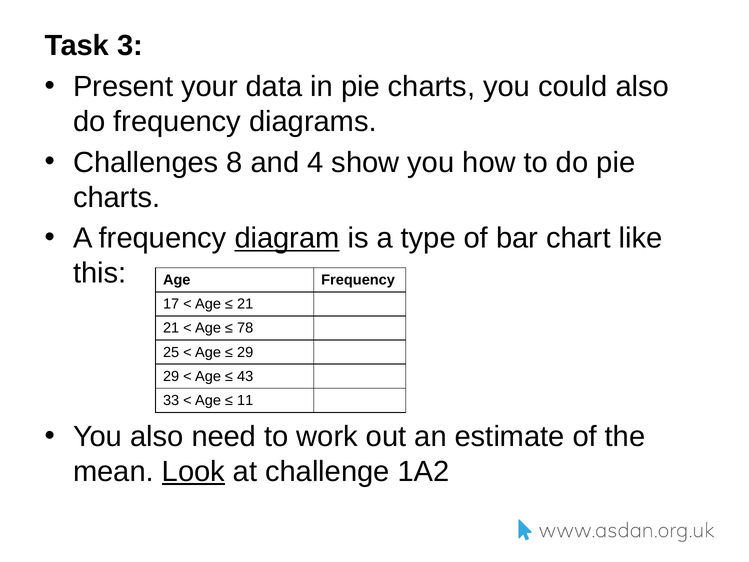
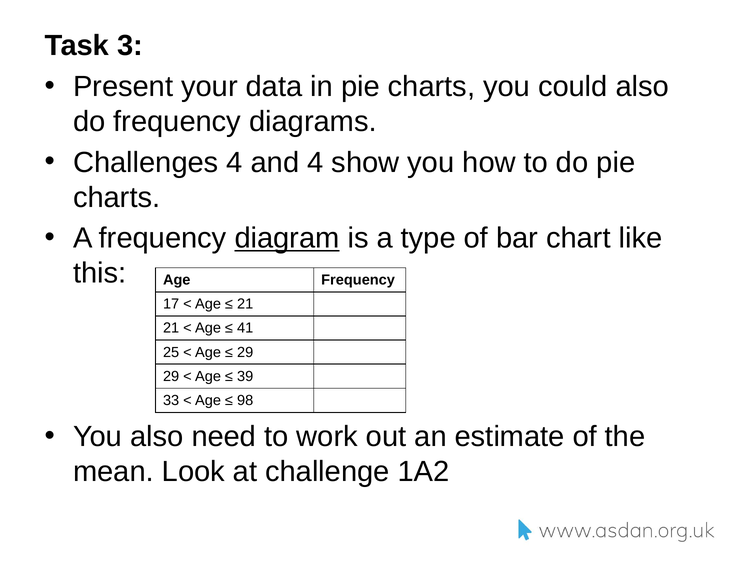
Challenges 8: 8 -> 4 (235, 162)
78: 78 -> 41 (245, 328)
43: 43 -> 39 (245, 376)
11: 11 -> 98 (245, 400)
Look underline: present -> none (193, 471)
